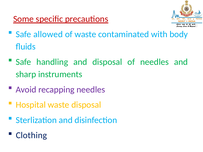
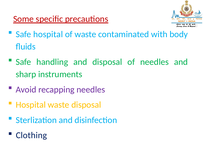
Safe allowed: allowed -> hospital (48, 34)
